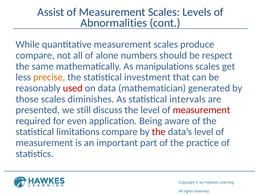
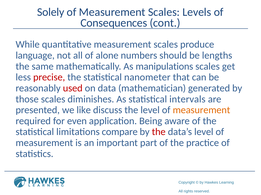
Assist: Assist -> Solely (51, 12)
Abnormalities: Abnormalities -> Consequences (114, 23)
compare: compare -> language (35, 56)
respect: respect -> lengths (217, 56)
precise colour: orange -> red (49, 78)
investment: investment -> nanometer (147, 78)
still: still -> like (84, 110)
measurement colour: red -> orange (201, 110)
